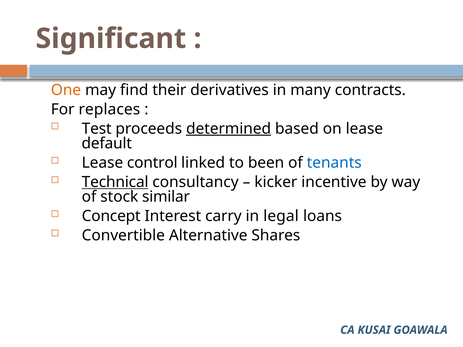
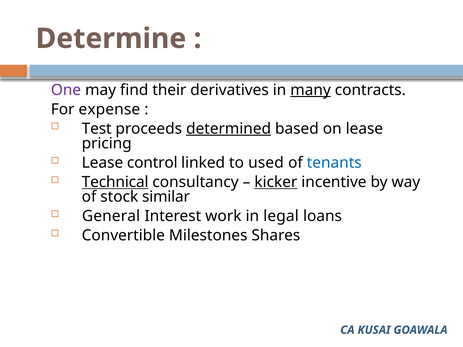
Significant: Significant -> Determine (111, 39)
One colour: orange -> purple (66, 90)
many underline: none -> present (311, 90)
replaces: replaces -> expense (109, 109)
default: default -> pricing (107, 144)
been: been -> used (266, 163)
kicker underline: none -> present (276, 182)
Concept: Concept -> General (111, 216)
carry: carry -> work (223, 216)
Alternative: Alternative -> Milestones (208, 236)
